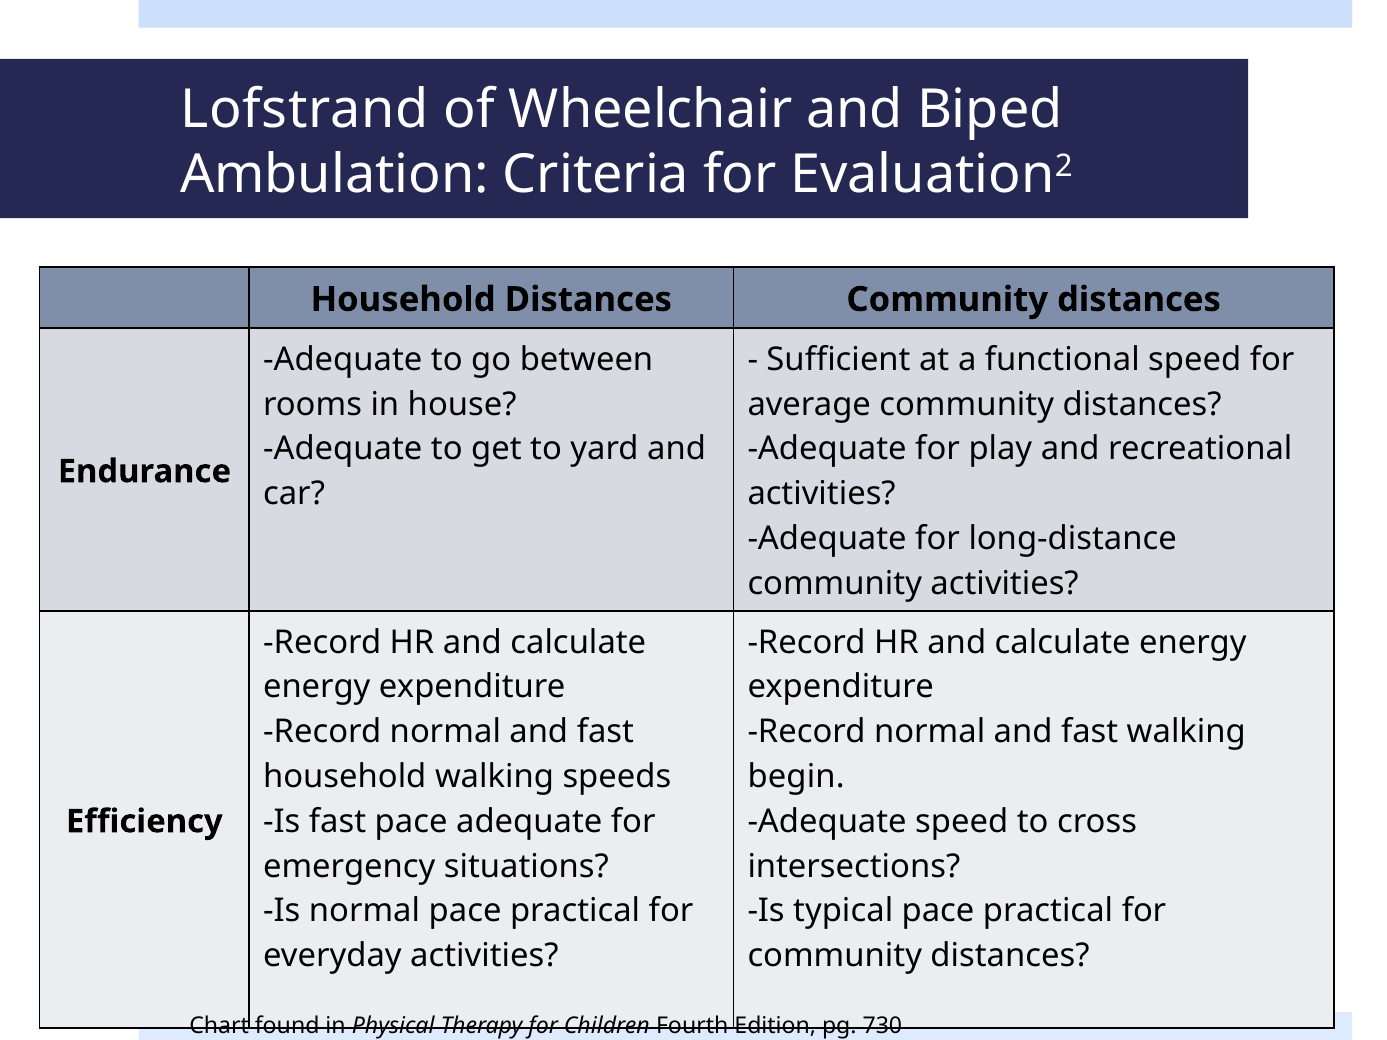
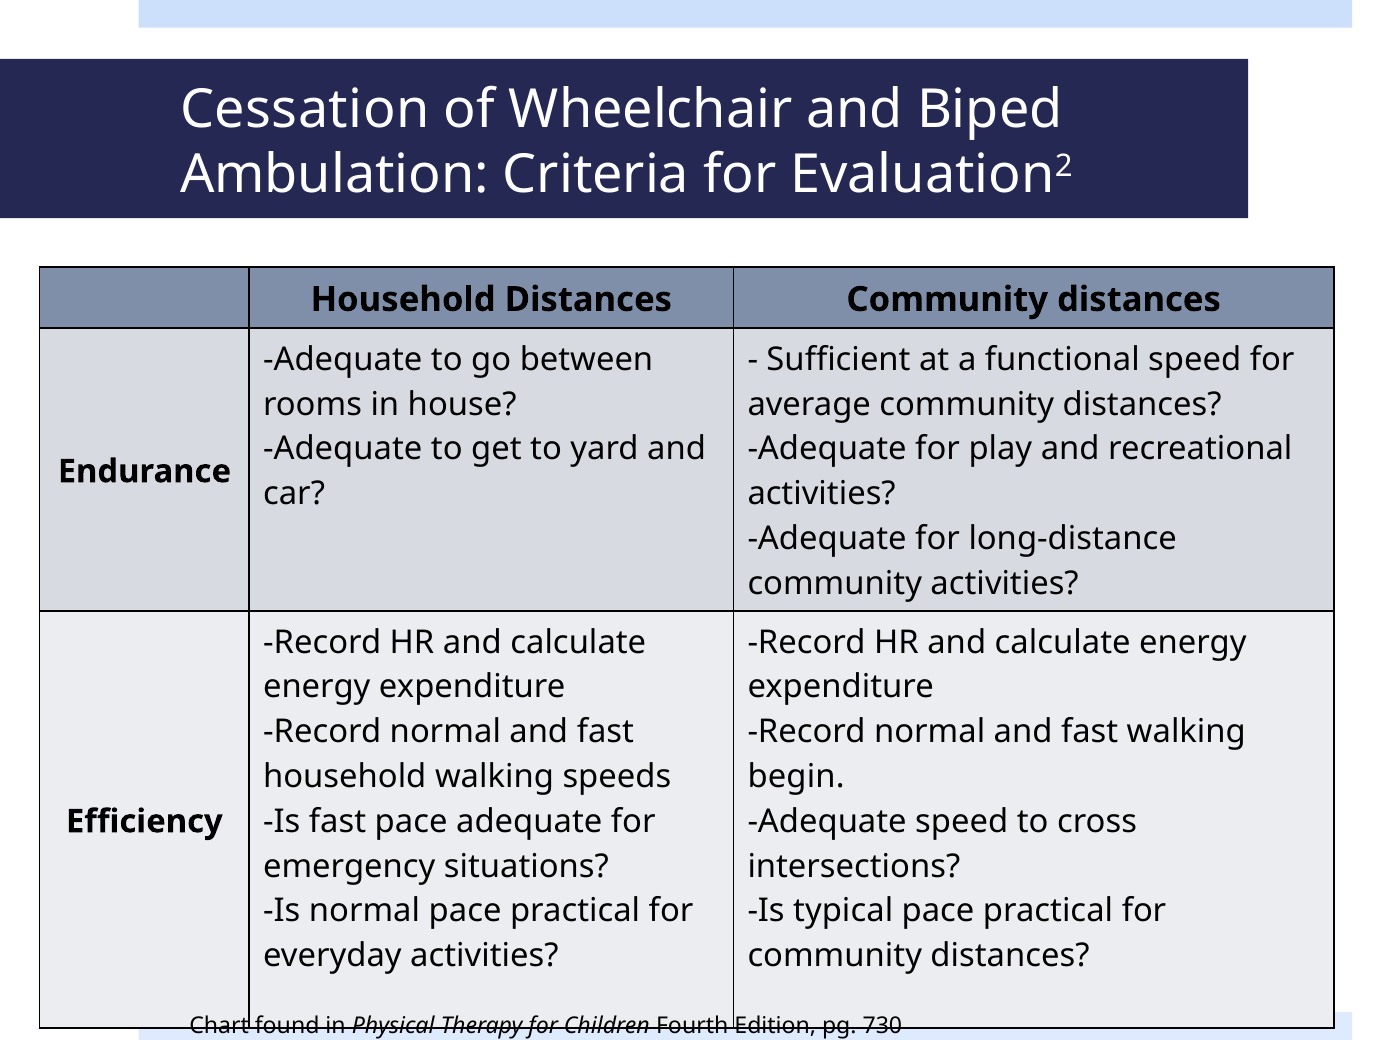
Lofstrand: Lofstrand -> Cessation (305, 110)
